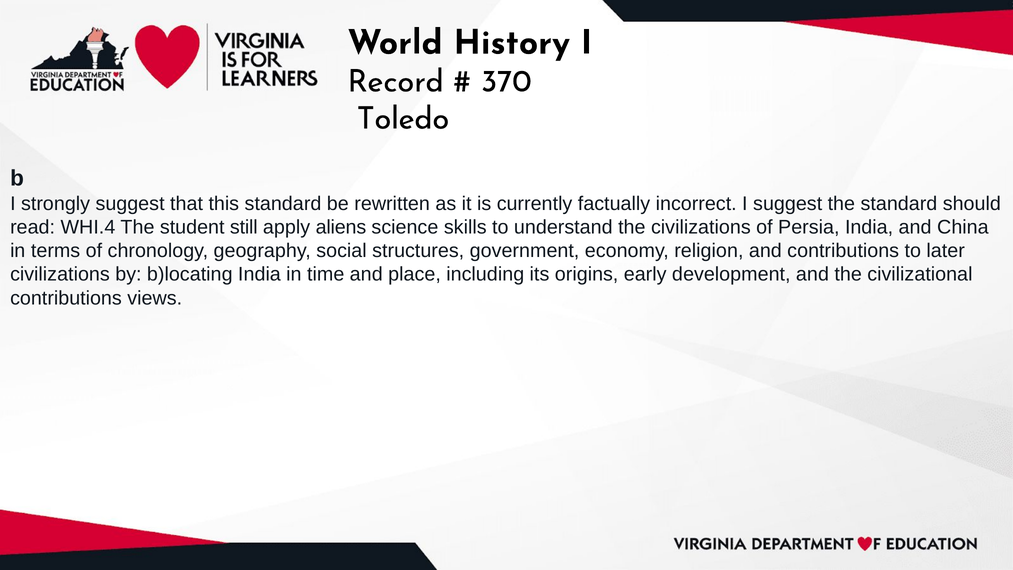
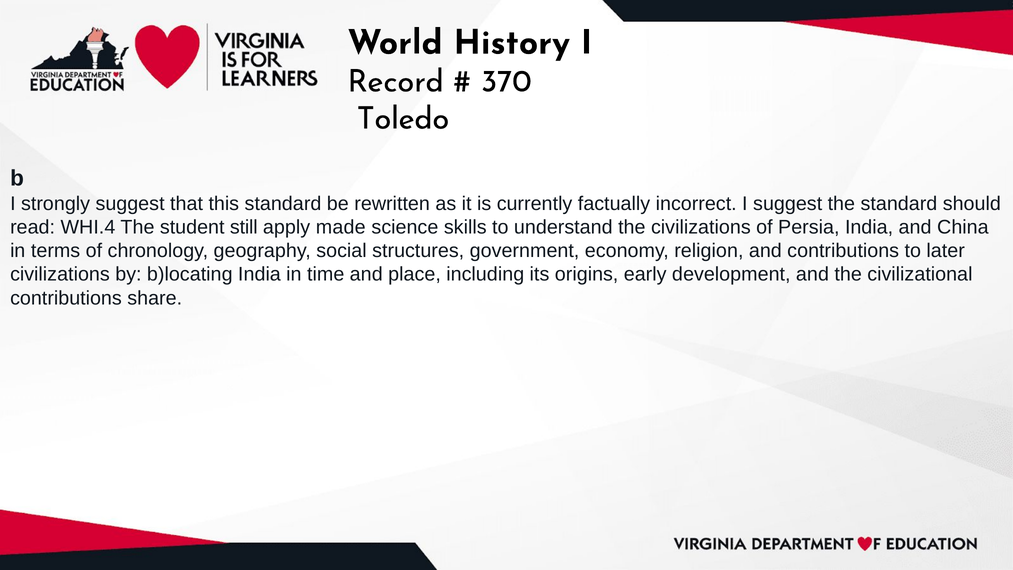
aliens: aliens -> made (341, 227)
views: views -> share (155, 298)
